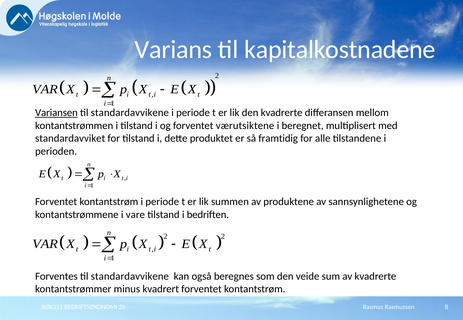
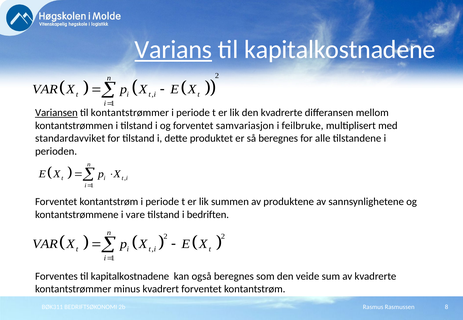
Varians underline: none -> present (173, 50)
standardavvikene: standardavvikene -> kontantstrømmer (130, 113)
værutsiktene: værutsiktene -> samvariasjon (245, 126)
beregnet: beregnet -> feilbruke (303, 126)
så framtidig: framtidig -> beregnes (278, 139)
standardavvikene: standardavvikene -> kapitalkostnadene (130, 277)
